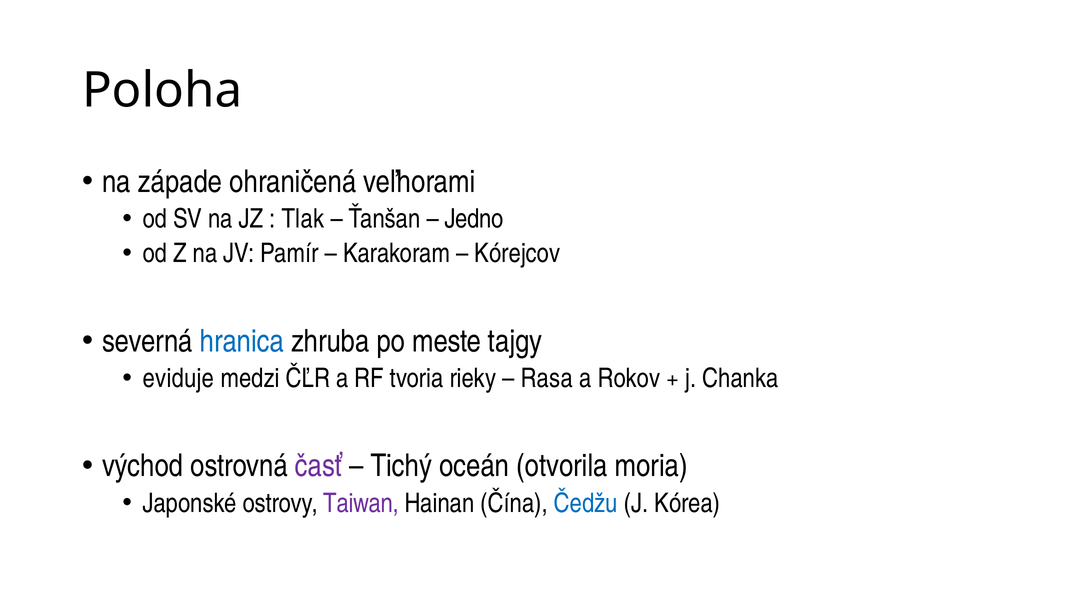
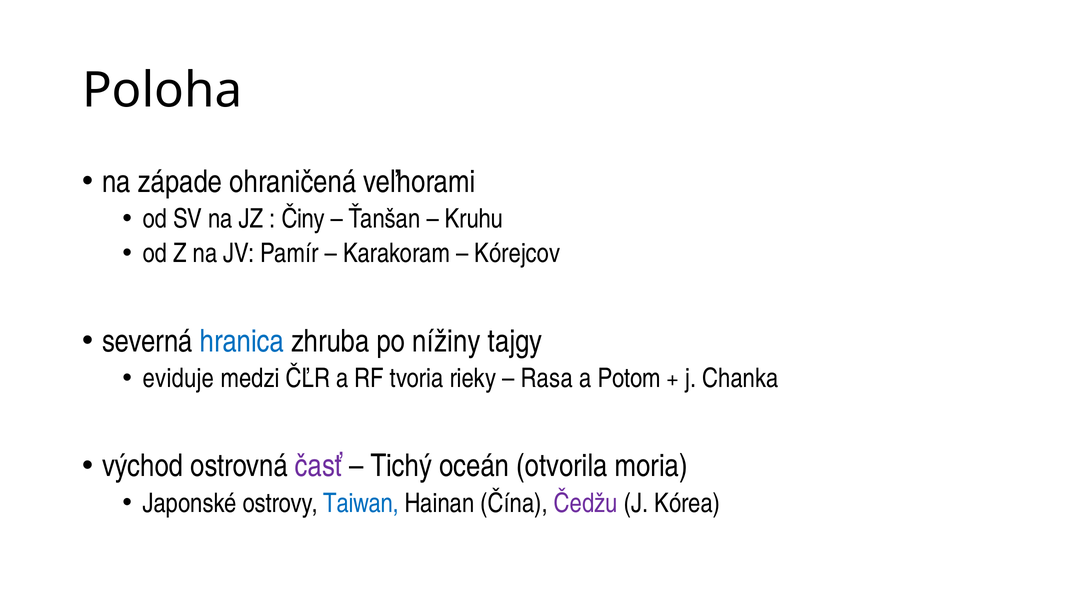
Tlak: Tlak -> Činy (303, 219)
Jedno: Jedno -> Kruhu (474, 219)
meste: meste -> nížiny (447, 341)
Rokov: Rokov -> Potom (629, 379)
Taiwan colour: purple -> blue (361, 503)
Čedžu colour: blue -> purple (586, 503)
